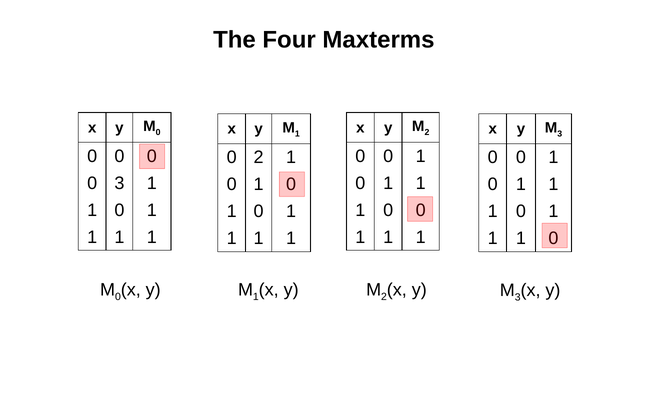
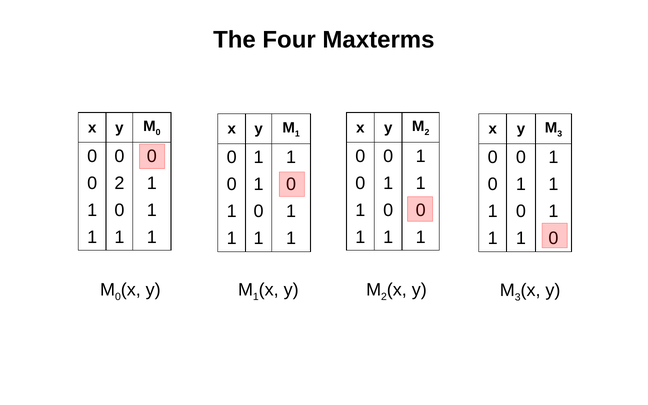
2: 2 -> 1 (259, 158)
0 3: 3 -> 2 (119, 183)
